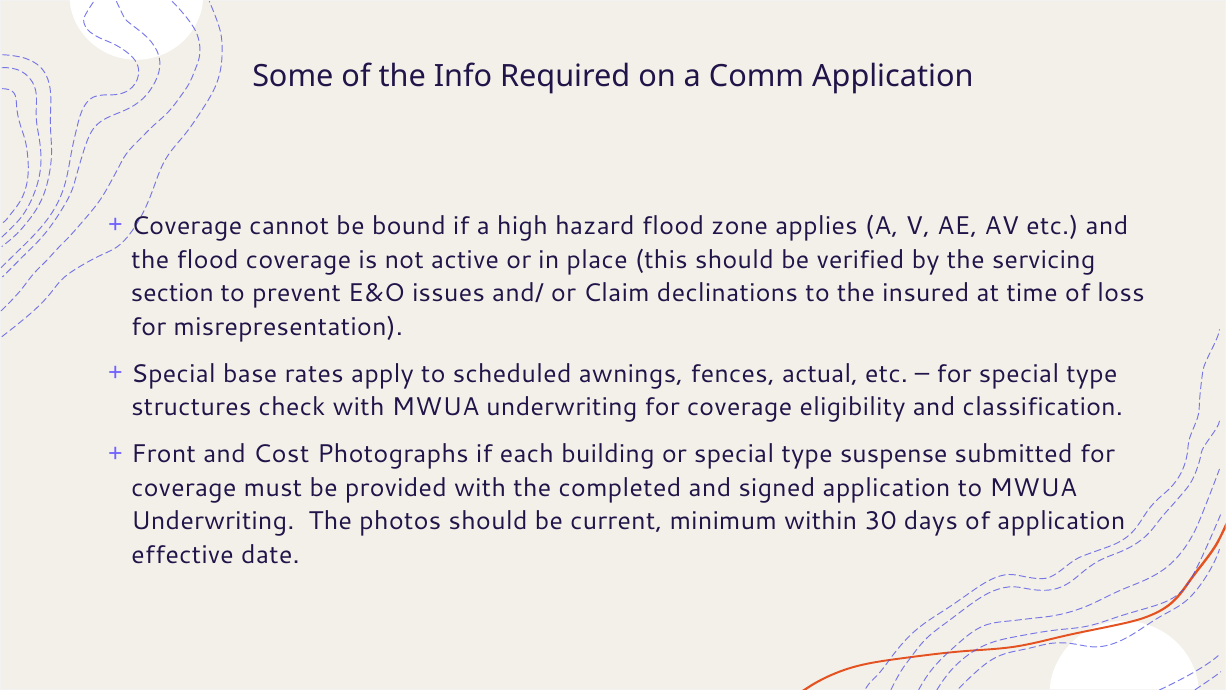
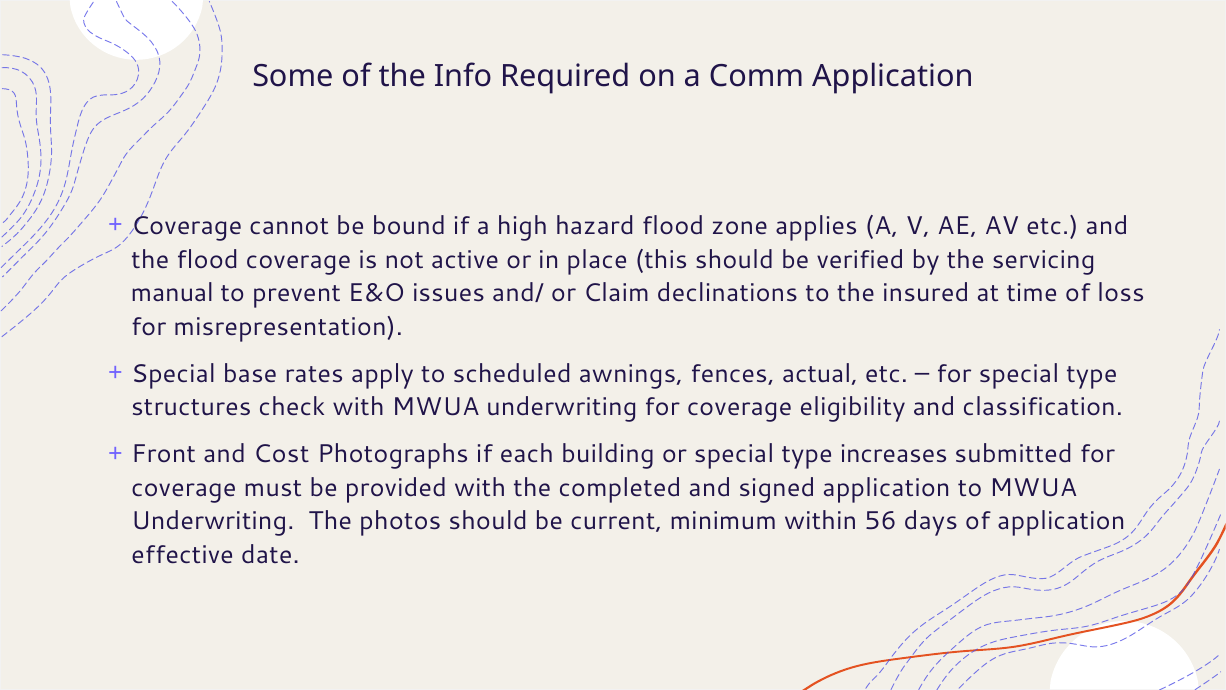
section: section -> manual (172, 293)
suspense: suspense -> increases (894, 454)
30: 30 -> 56 (880, 521)
